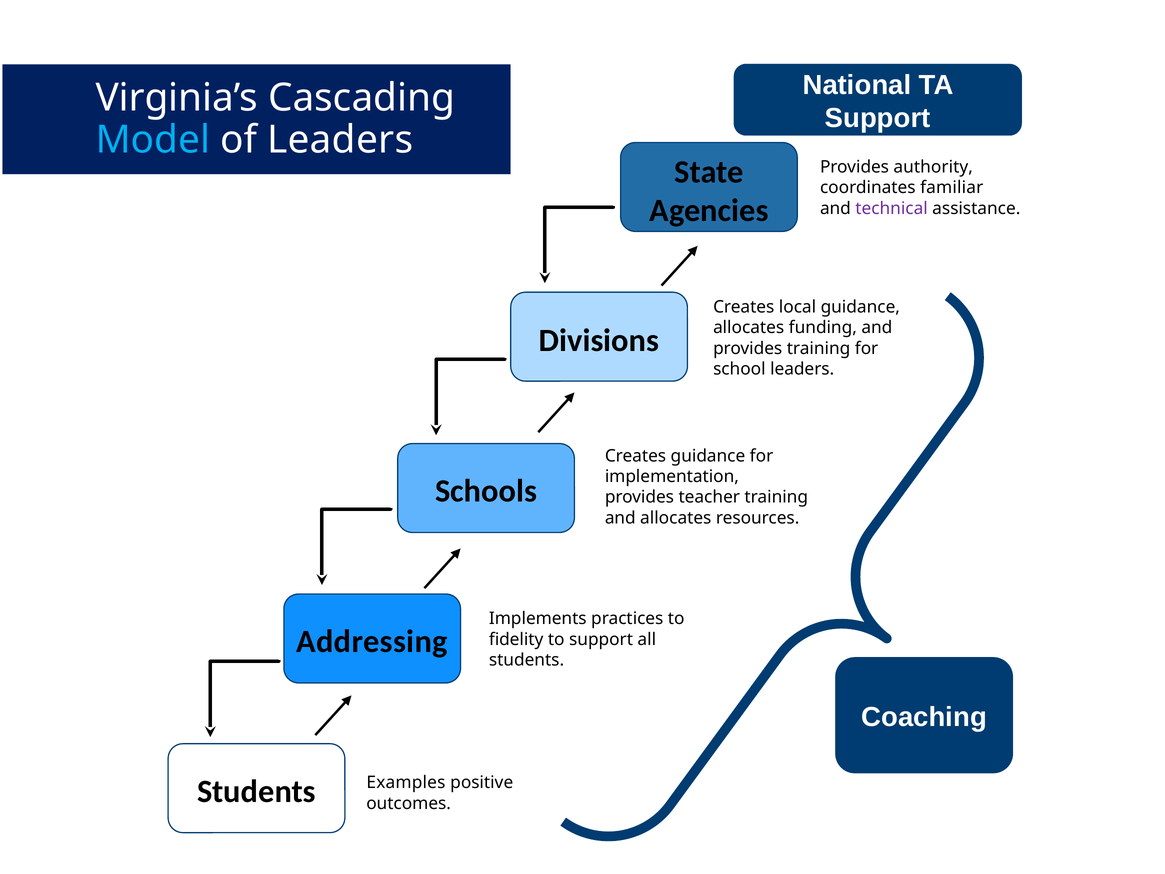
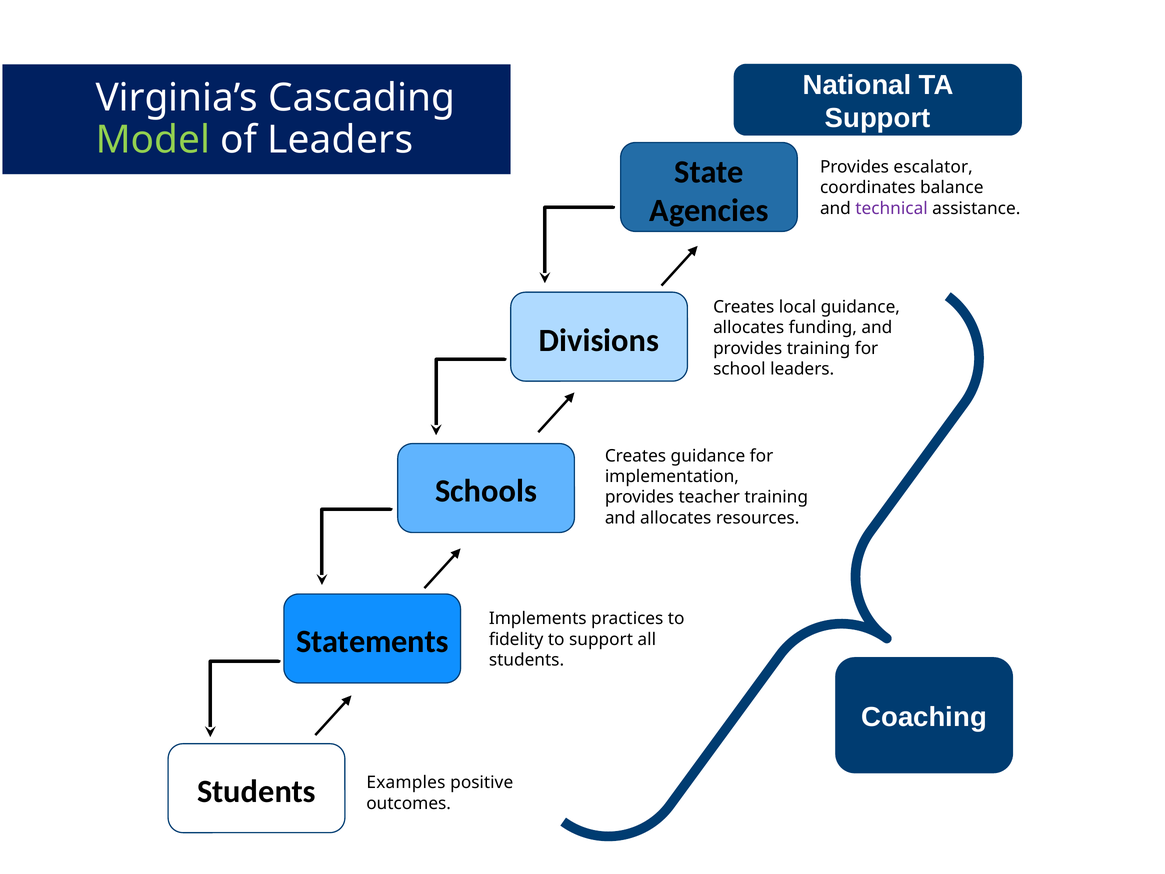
Model colour: light blue -> light green (153, 140)
authority: authority -> escalator (933, 167)
familiar: familiar -> balance (952, 188)
Addressing: Addressing -> Statements (372, 641)
